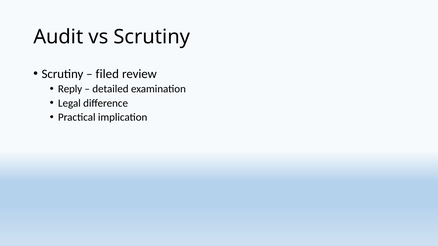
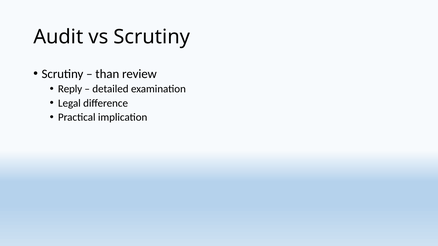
filed: filed -> than (107, 74)
